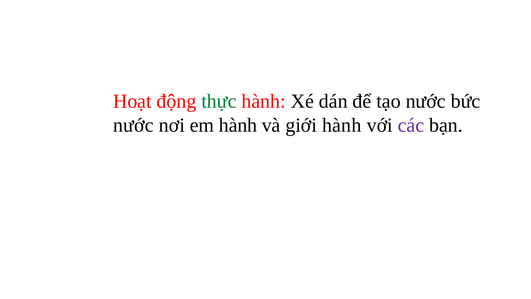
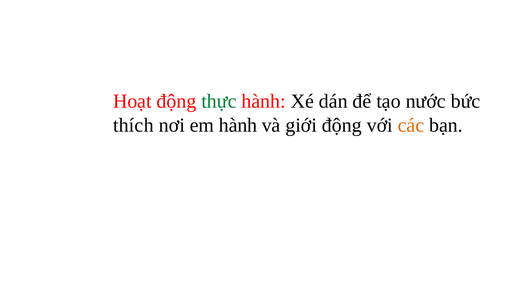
nước: nước -> thích (133, 125)
giới hành: hành -> động (342, 125)
các colour: purple -> orange (411, 125)
